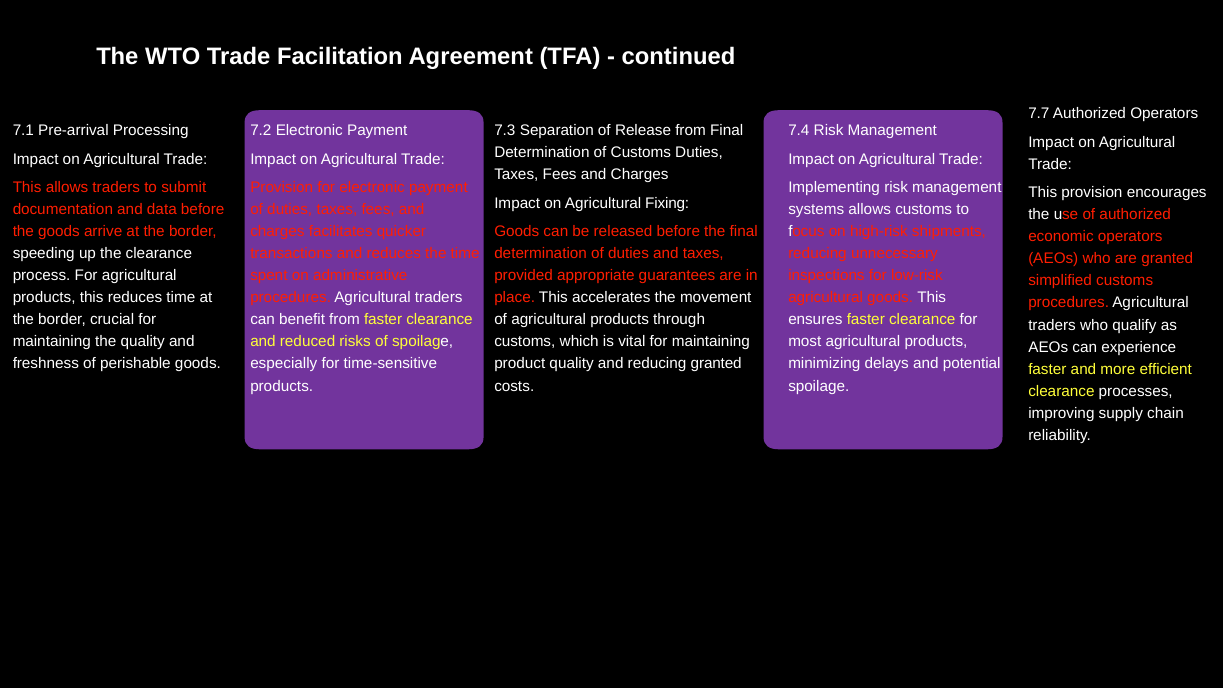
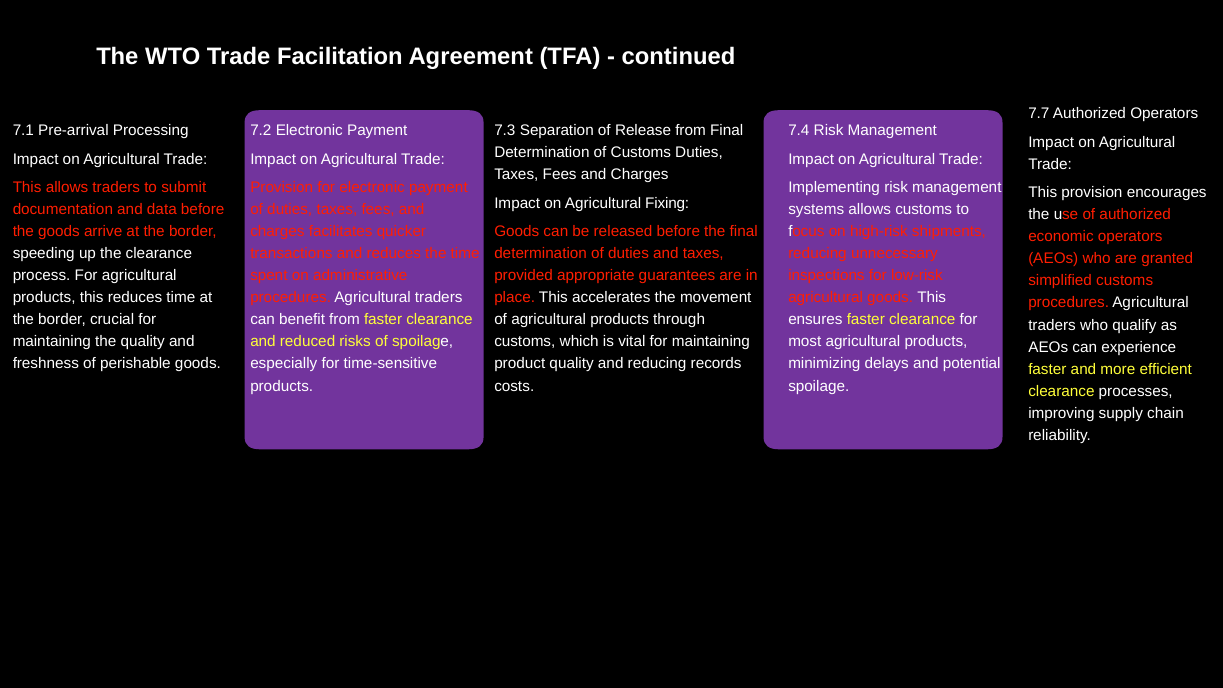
reducing granted: granted -> records (716, 364)
